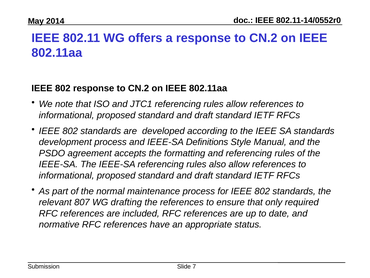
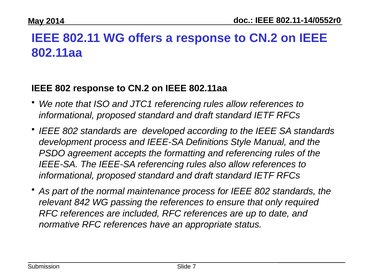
807: 807 -> 842 (82, 202)
drafting: drafting -> passing (126, 202)
